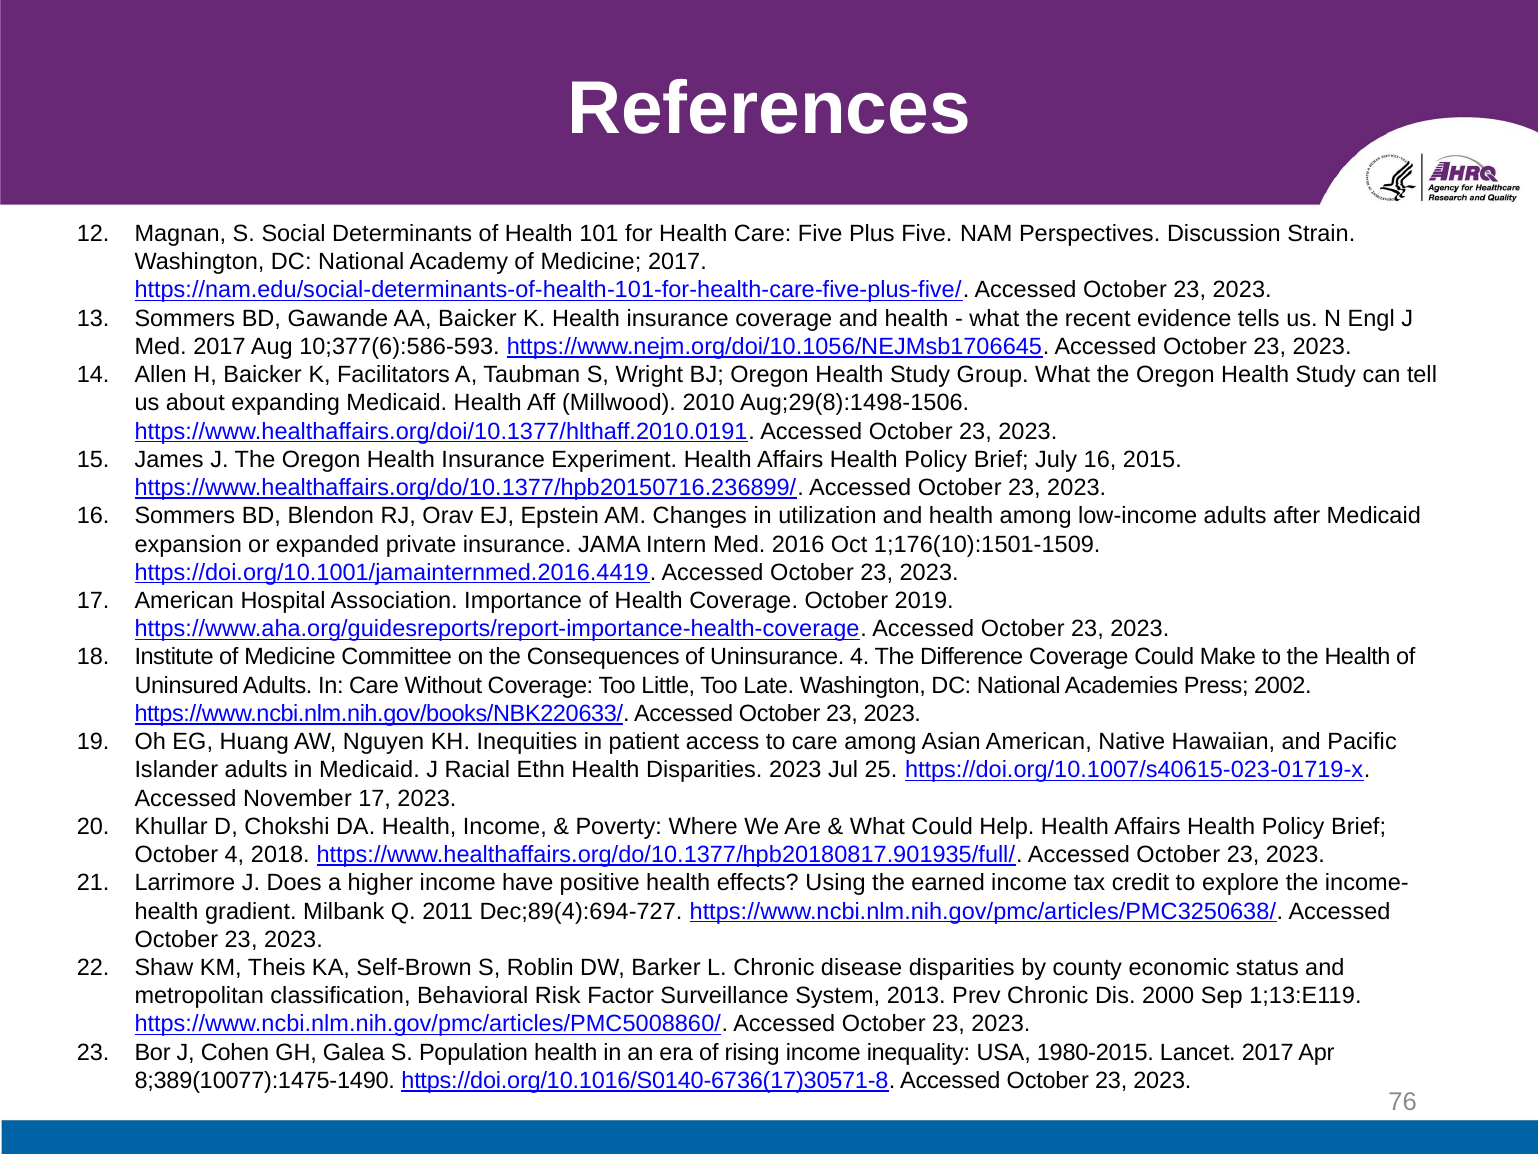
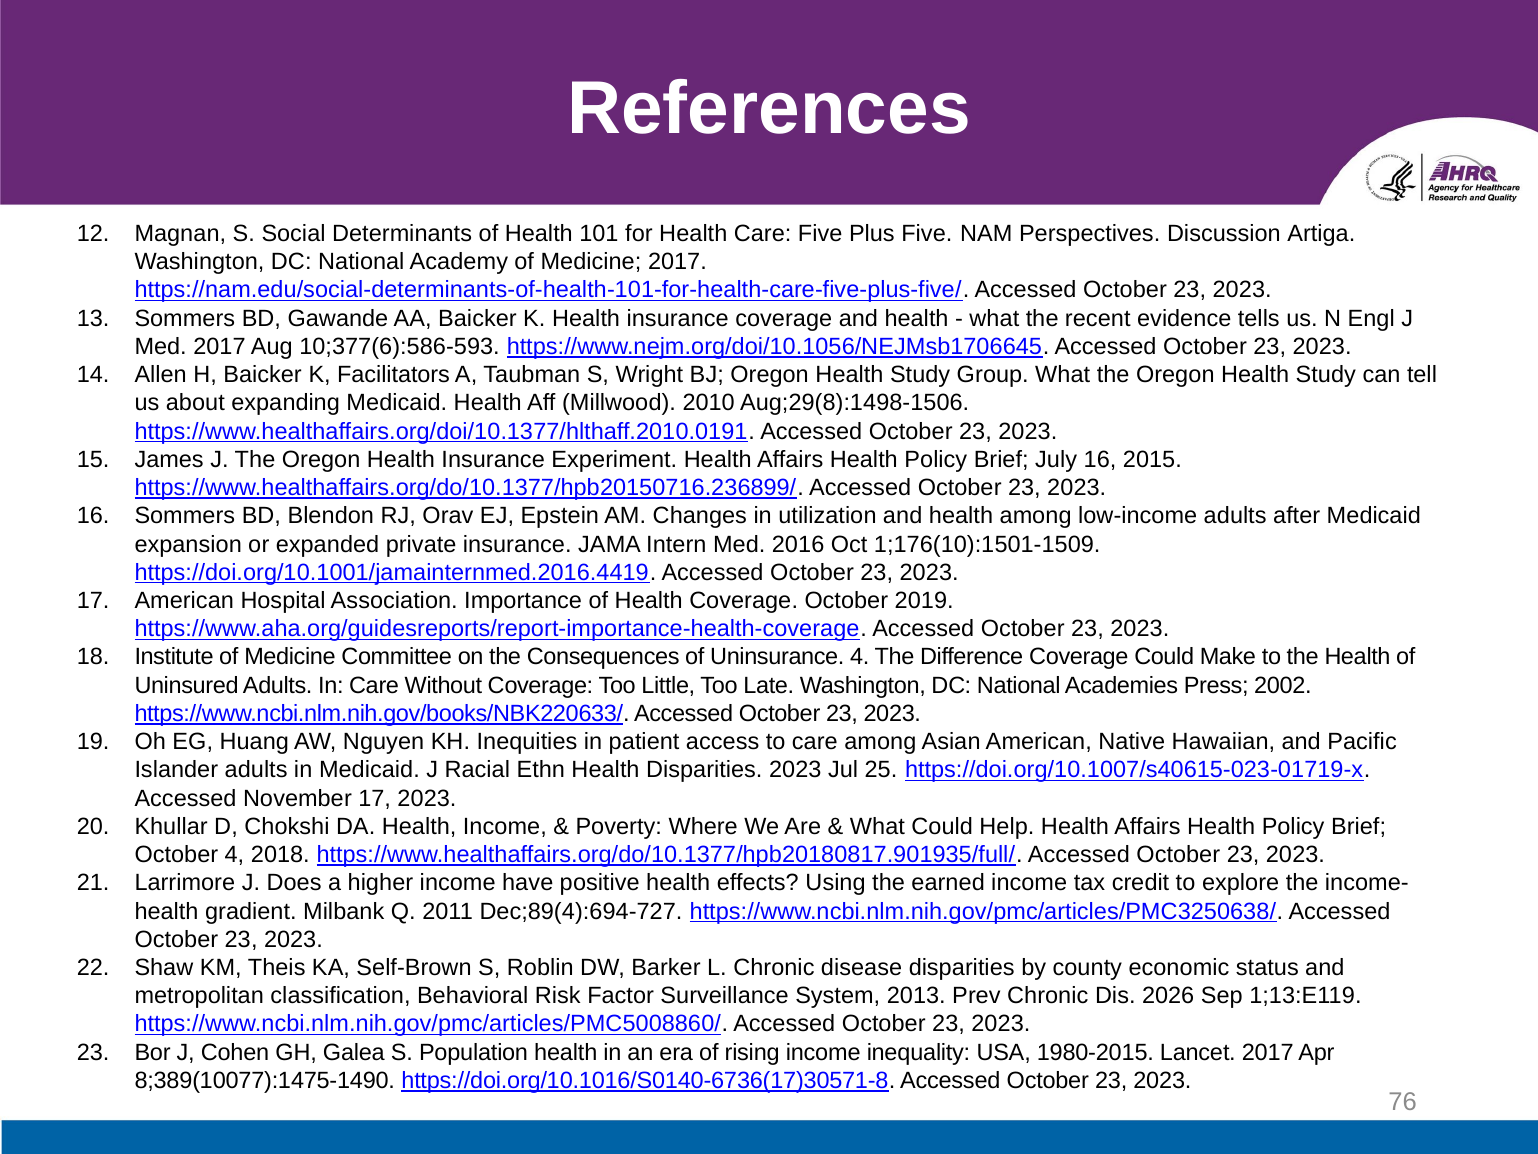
Strain: Strain -> Artiga (1321, 234)
2000: 2000 -> 2026 (1168, 996)
